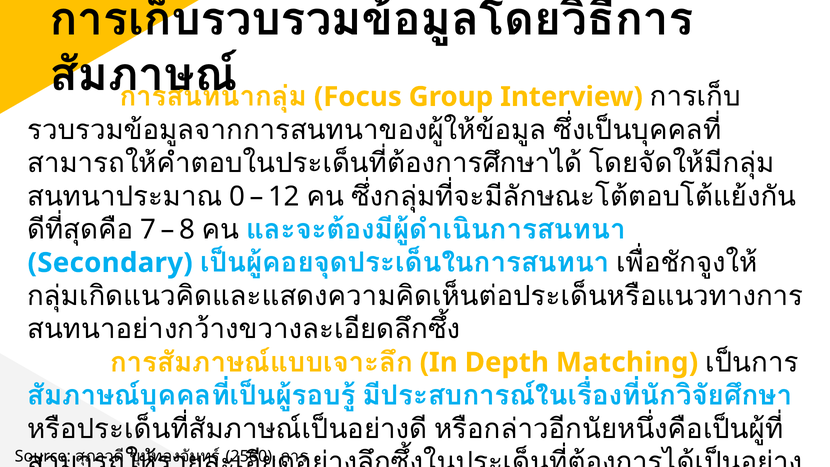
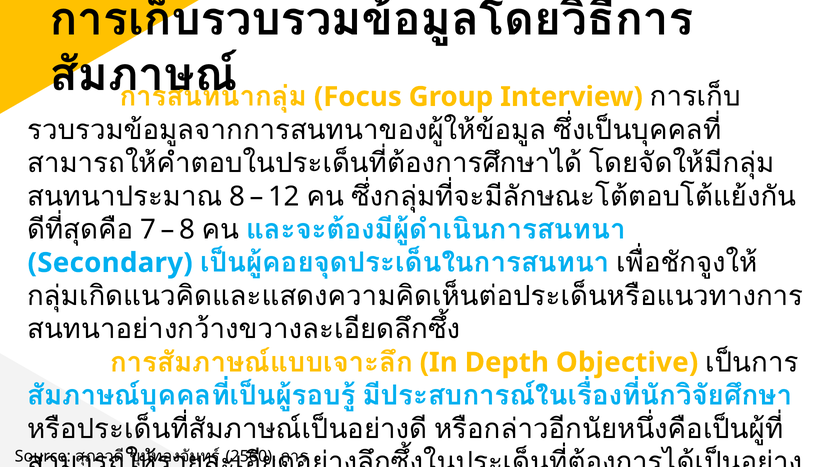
0: 0 -> 8 (237, 196)
Matching: Matching -> Objective (627, 362)
